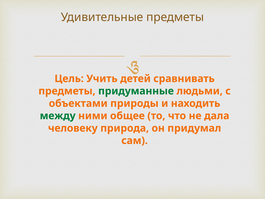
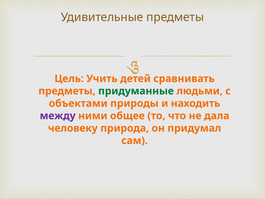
между colour: green -> purple (58, 116)
